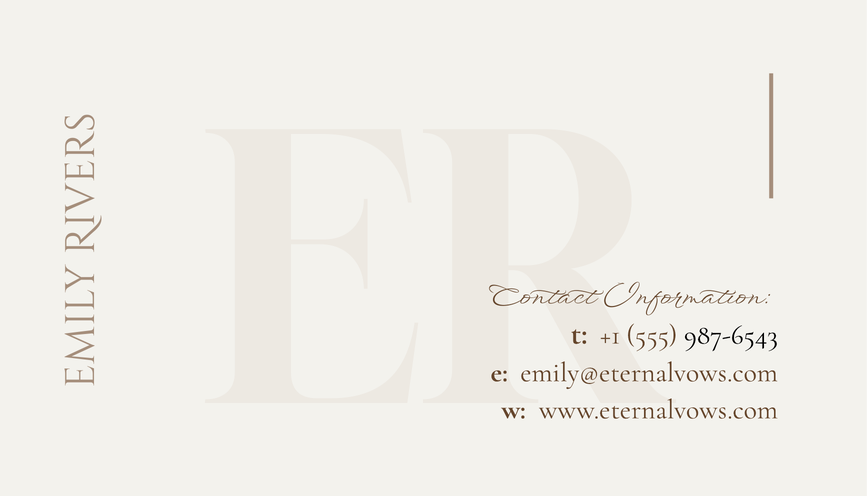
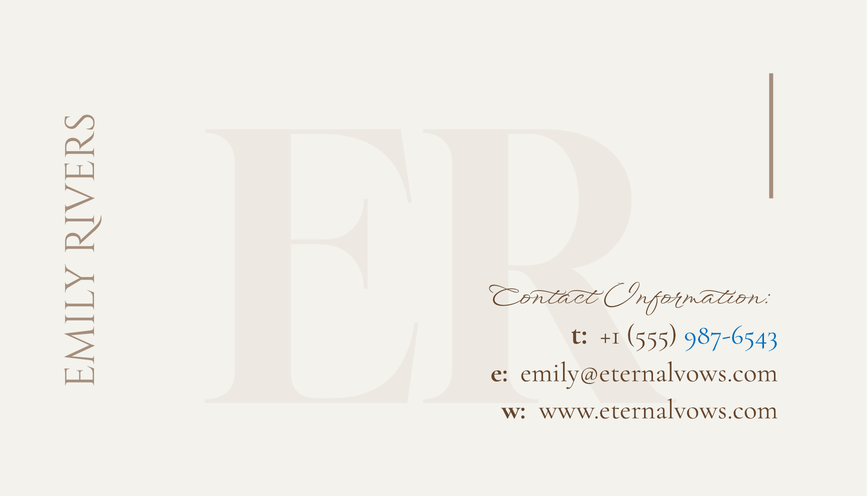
987-6543 colour: black -> blue (731, 334)
